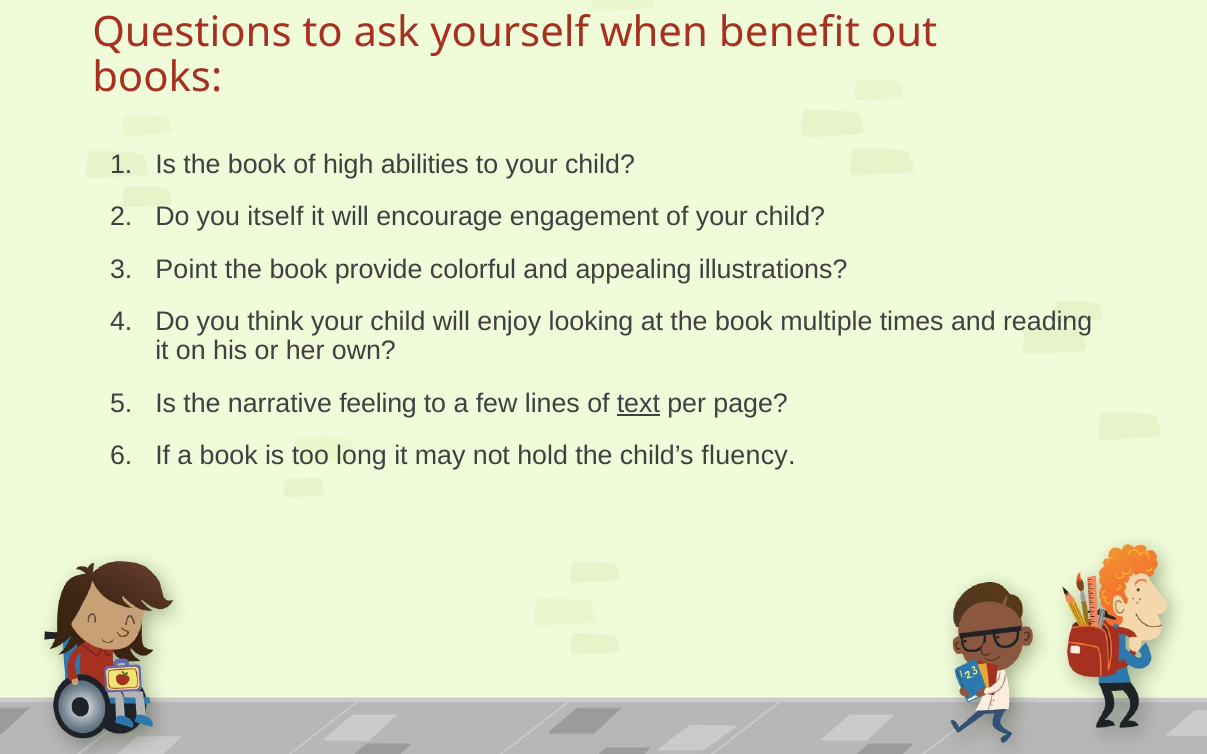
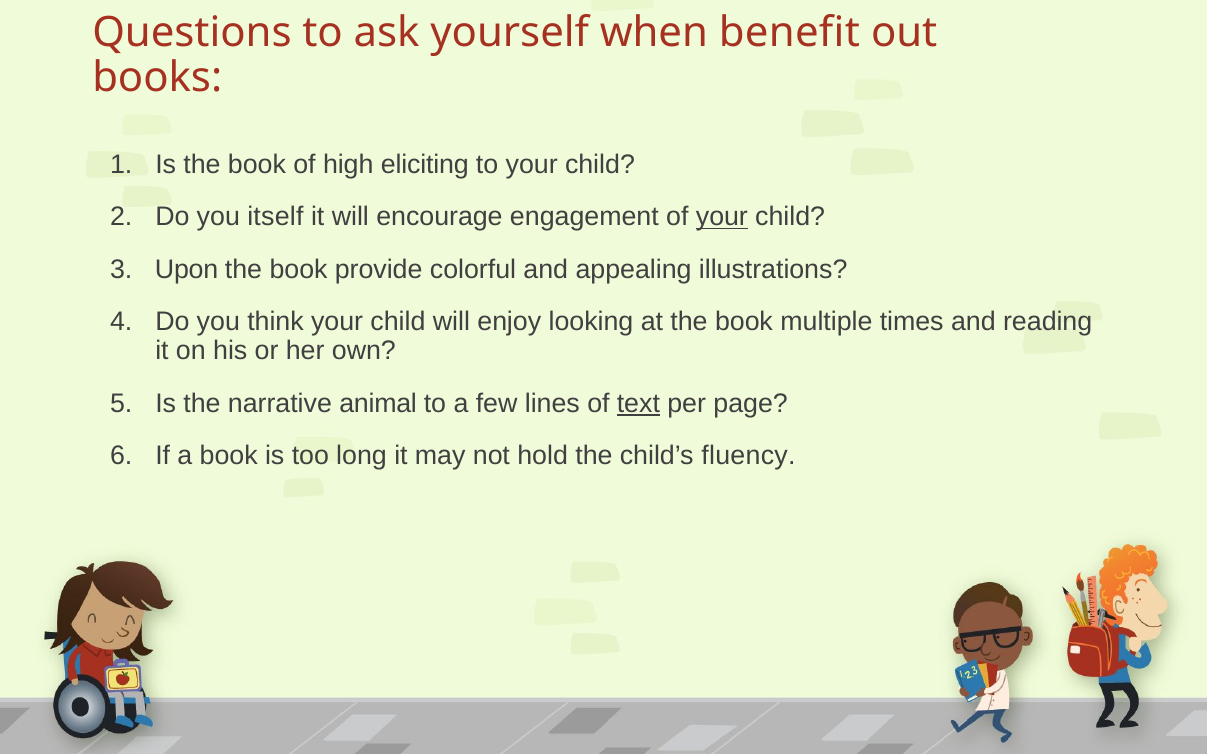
abilities: abilities -> eliciting (425, 165)
your underline: none -> present (722, 217)
Point: Point -> Upon (187, 270)
feeling: feeling -> animal (378, 403)
